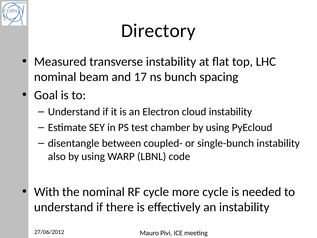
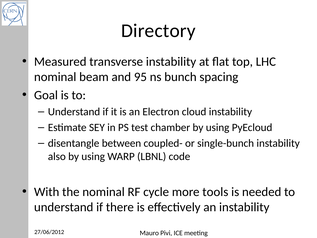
17: 17 -> 95 (140, 77)
more cycle: cycle -> tools (215, 192)
